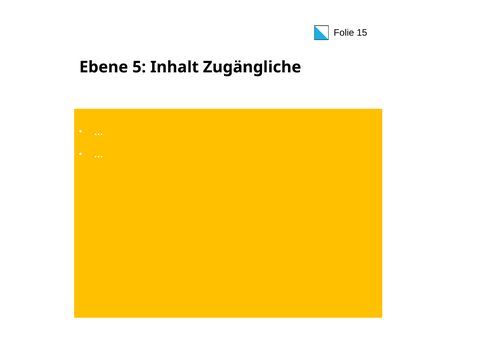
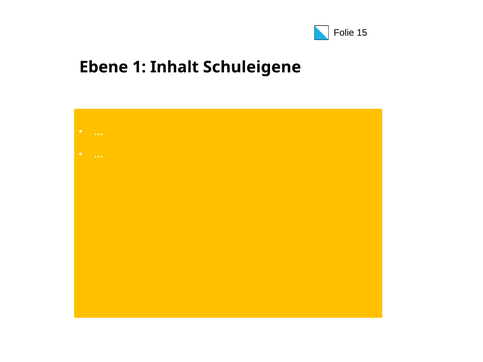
5: 5 -> 1 (139, 67)
Zugängliche: Zugängliche -> Schuleigene (252, 67)
